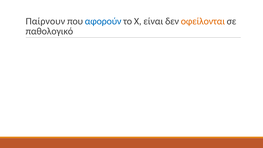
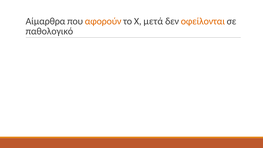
Παίρνουν: Παίρνουν -> Αίμαρθρα (45, 21)
αφορούν colour: blue -> orange (103, 21)
είναι: είναι -> μετά (153, 21)
